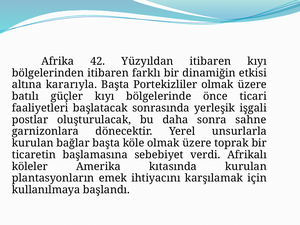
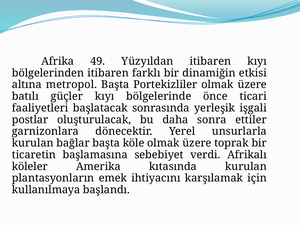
42: 42 -> 49 (98, 61)
kararıyla: kararıyla -> metropol (71, 85)
sahne: sahne -> ettiler (251, 120)
